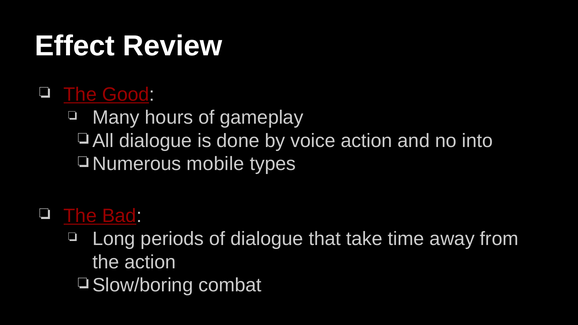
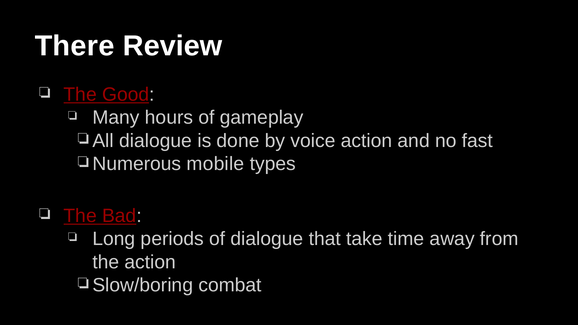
Effect: Effect -> There (75, 46)
into: into -> fast (477, 141)
